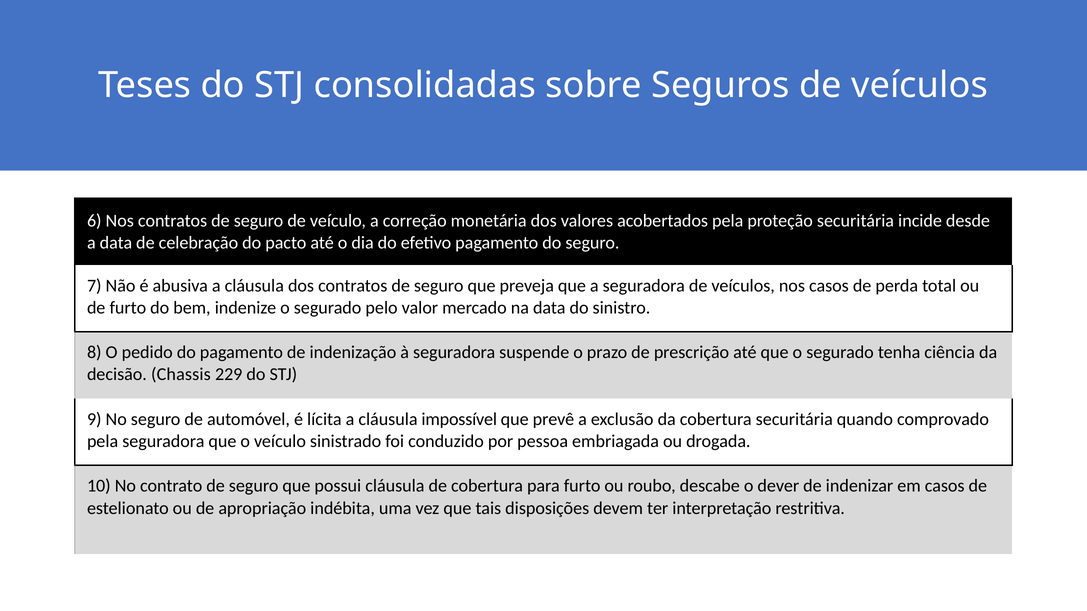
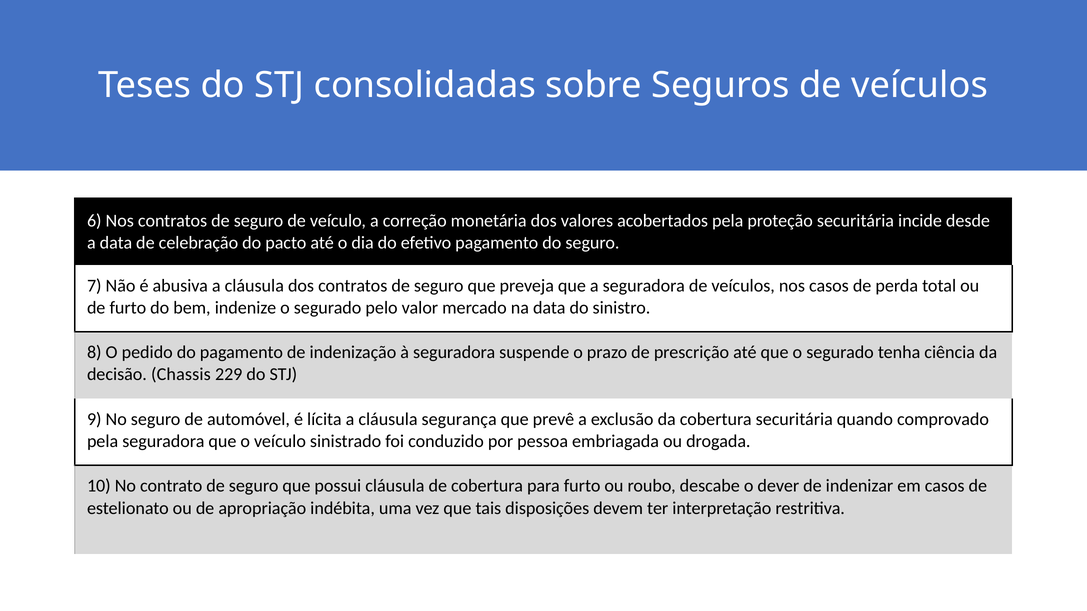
impossível: impossível -> segurança (459, 419)
